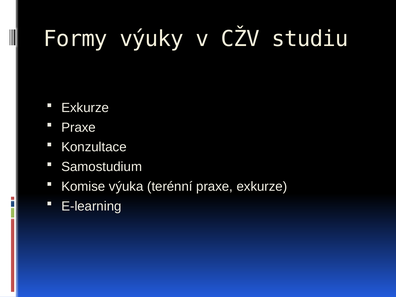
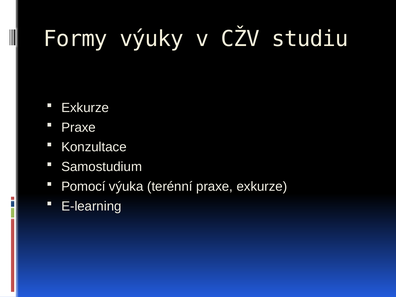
Komise: Komise -> Pomocí (83, 186)
